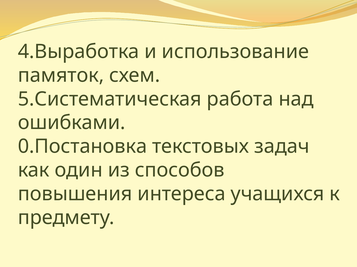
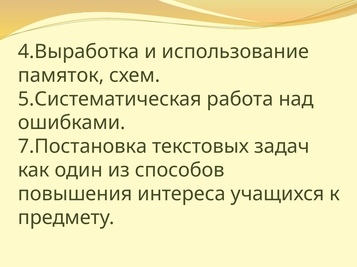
0.Постановка: 0.Постановка -> 7.Постановка (82, 147)
